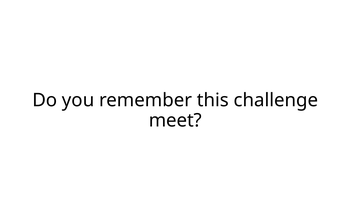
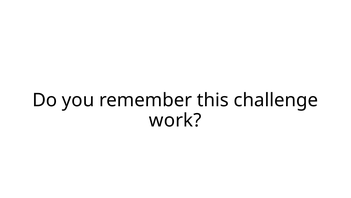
meet: meet -> work (175, 120)
